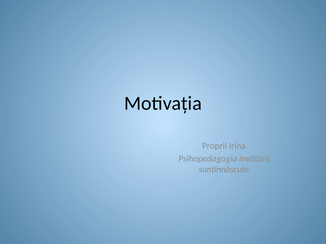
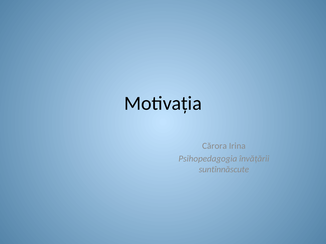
Proprii: Proprii -> Cărora (215, 146)
